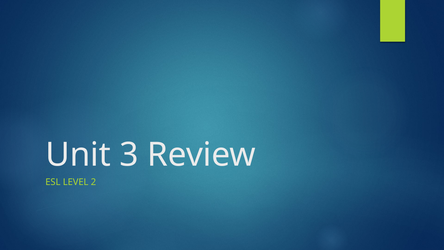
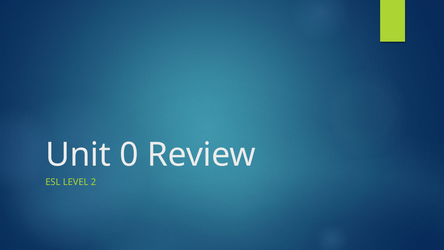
3: 3 -> 0 (129, 155)
